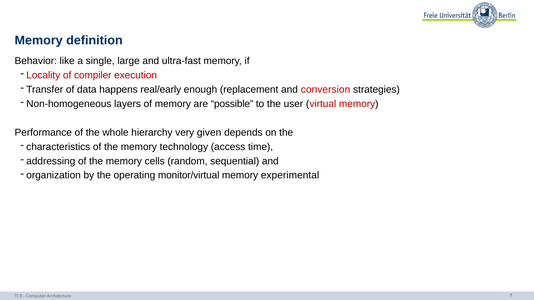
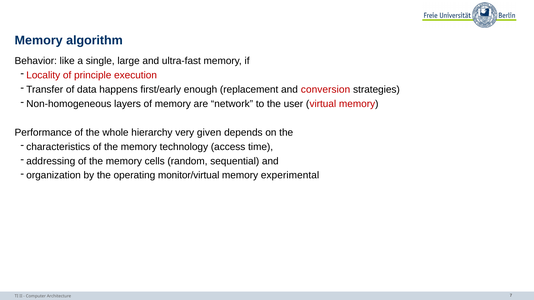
definition: definition -> algorithm (94, 40)
compiler: compiler -> principle (93, 75)
real/early: real/early -> first/early (161, 90)
possible: possible -> network (232, 104)
